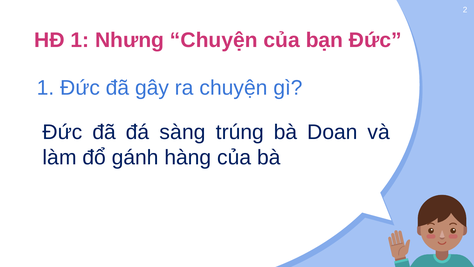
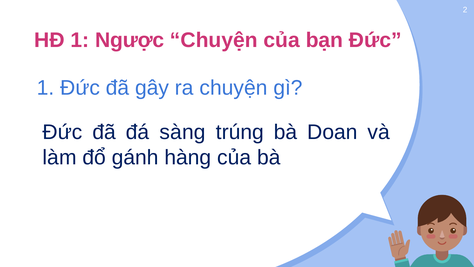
Nhưng: Nhưng -> Ngược (130, 40)
